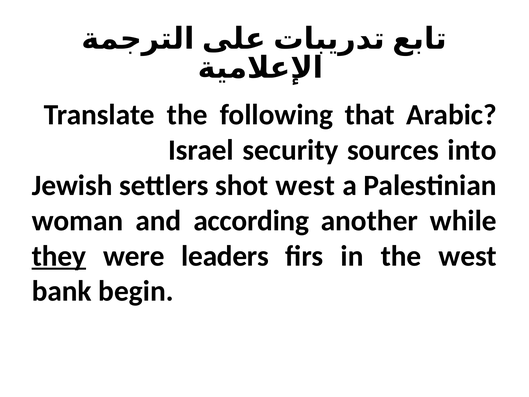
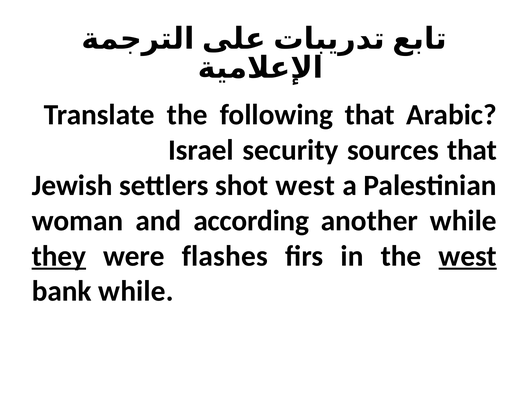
sources into: into -> that (472, 150)
leaders: leaders -> flashes (225, 256)
west underline: none -> present (468, 256)
bank begin: begin -> while (136, 291)
